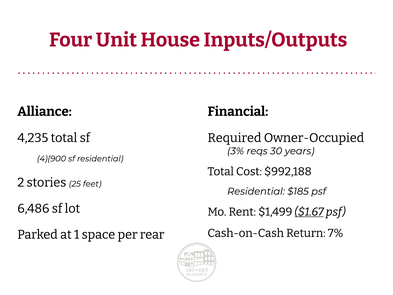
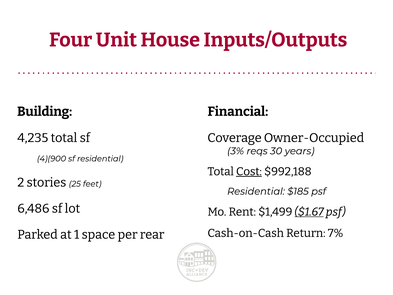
Alliance: Alliance -> Building (45, 111)
Required: Required -> Coverage (235, 138)
Cost underline: none -> present (249, 171)
